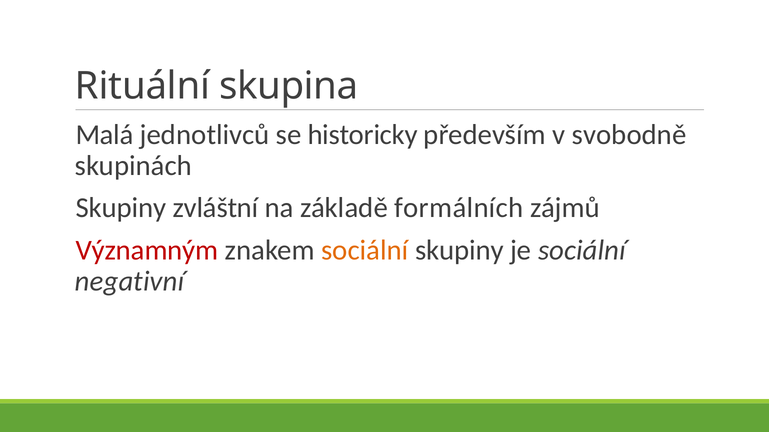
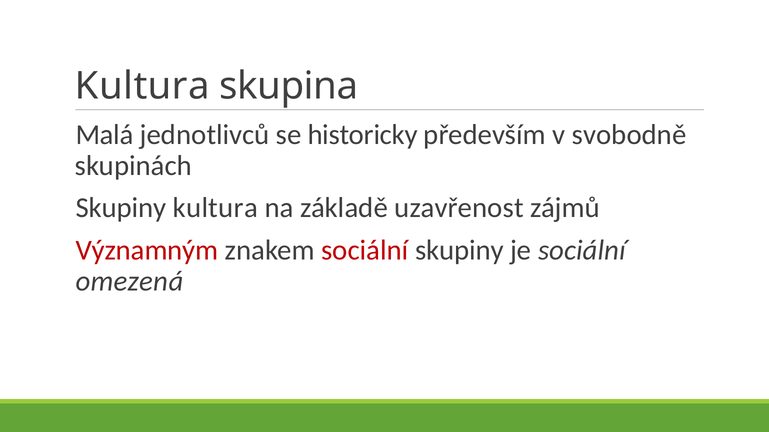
Rituální: Rituální -> Kultura (142, 86)
Skupiny zvláštní: zvláštní -> kultura (215, 208)
formálních: formálních -> uzavřenost (459, 208)
sociální colour: orange -> red (365, 251)
negativní: negativní -> omezená (129, 282)
